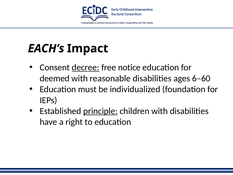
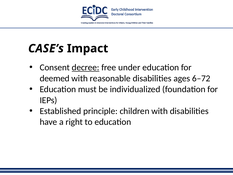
EACH’s: EACH’s -> CASE’s (46, 48)
notice: notice -> under (129, 67)
6–60: 6–60 -> 6–72 (201, 78)
principle underline: present -> none (100, 111)
